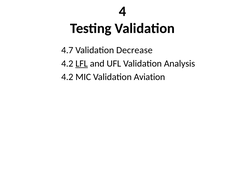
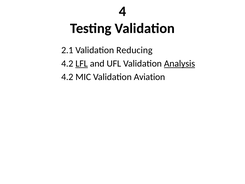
4.7: 4.7 -> 2.1 (67, 50)
Decrease: Decrease -> Reducing (134, 50)
Analysis underline: none -> present (179, 63)
